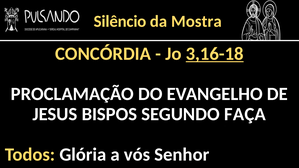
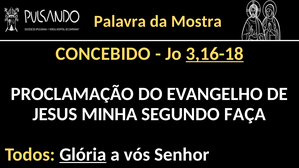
Silêncio: Silêncio -> Palavra (120, 21)
CONCÓRDIA: CONCÓRDIA -> CONCEBIDO (103, 54)
BISPOS: BISPOS -> MINHA (109, 114)
Glória underline: none -> present (83, 155)
